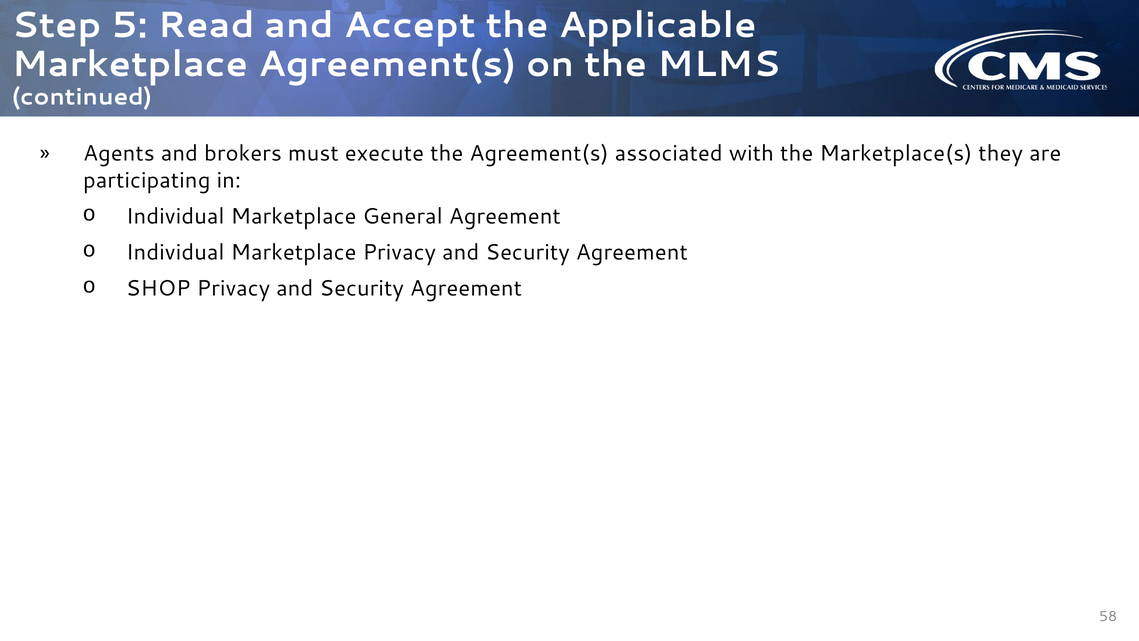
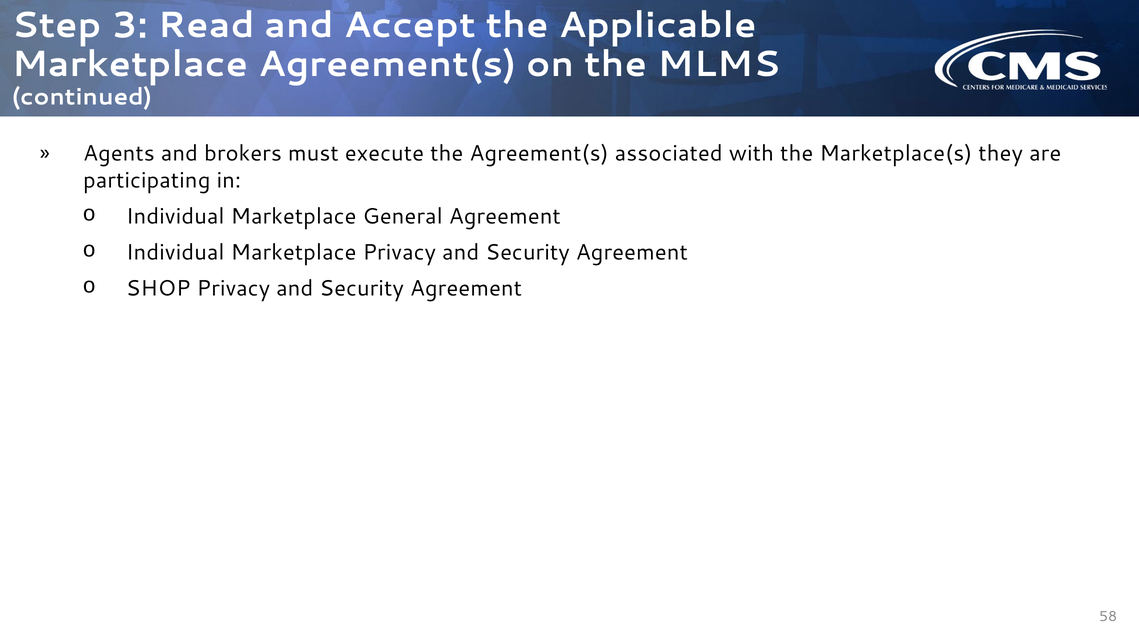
5: 5 -> 3 (130, 25)
